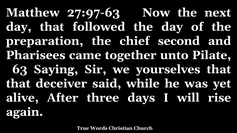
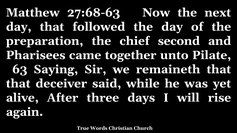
27:97-63: 27:97-63 -> 27:68-63 (94, 13)
yourselves: yourselves -> remaineth (168, 70)
